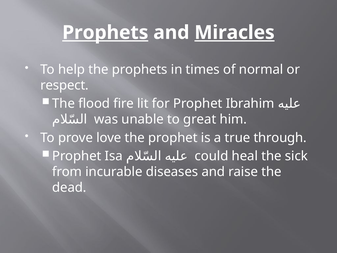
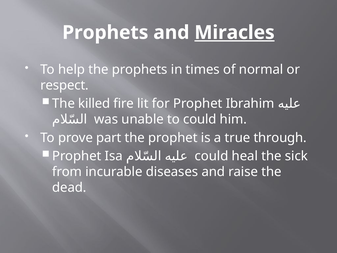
Prophets underline: present -> none (105, 33)
flood: flood -> killed (94, 104)
to great: great -> could (200, 119)
love: love -> part (109, 138)
